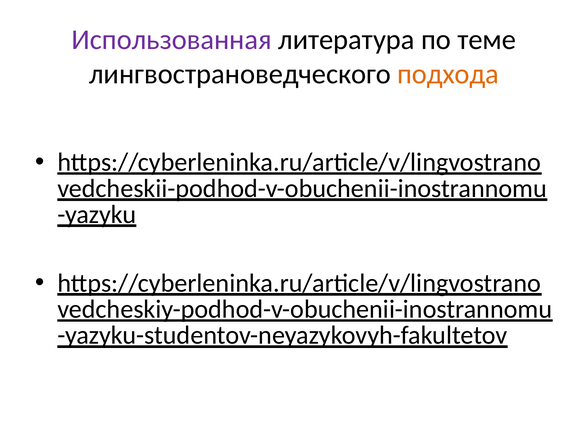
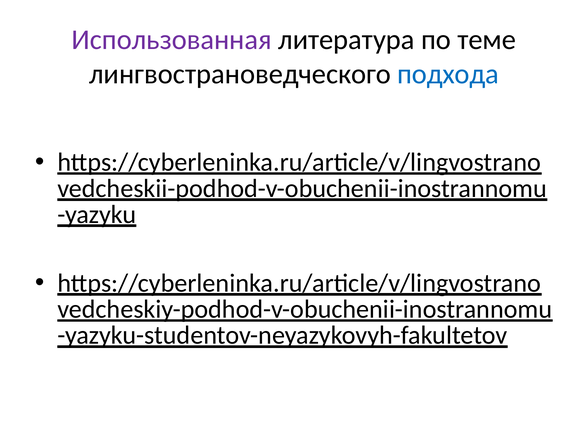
подхода colour: orange -> blue (448, 74)
